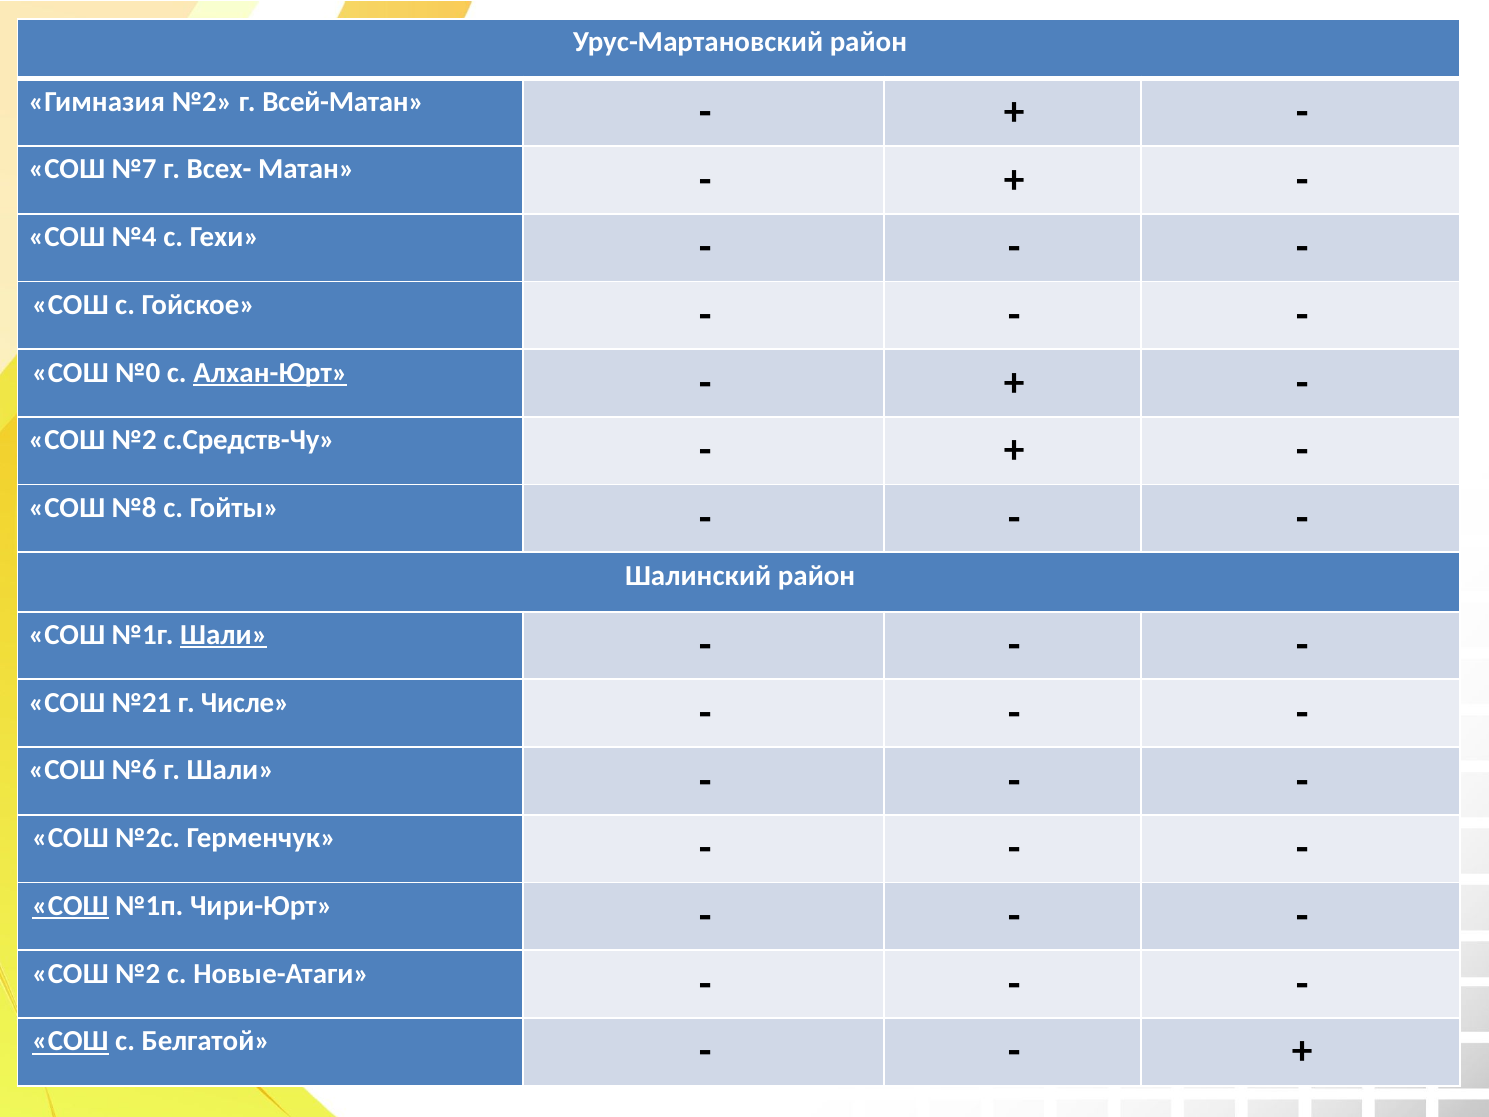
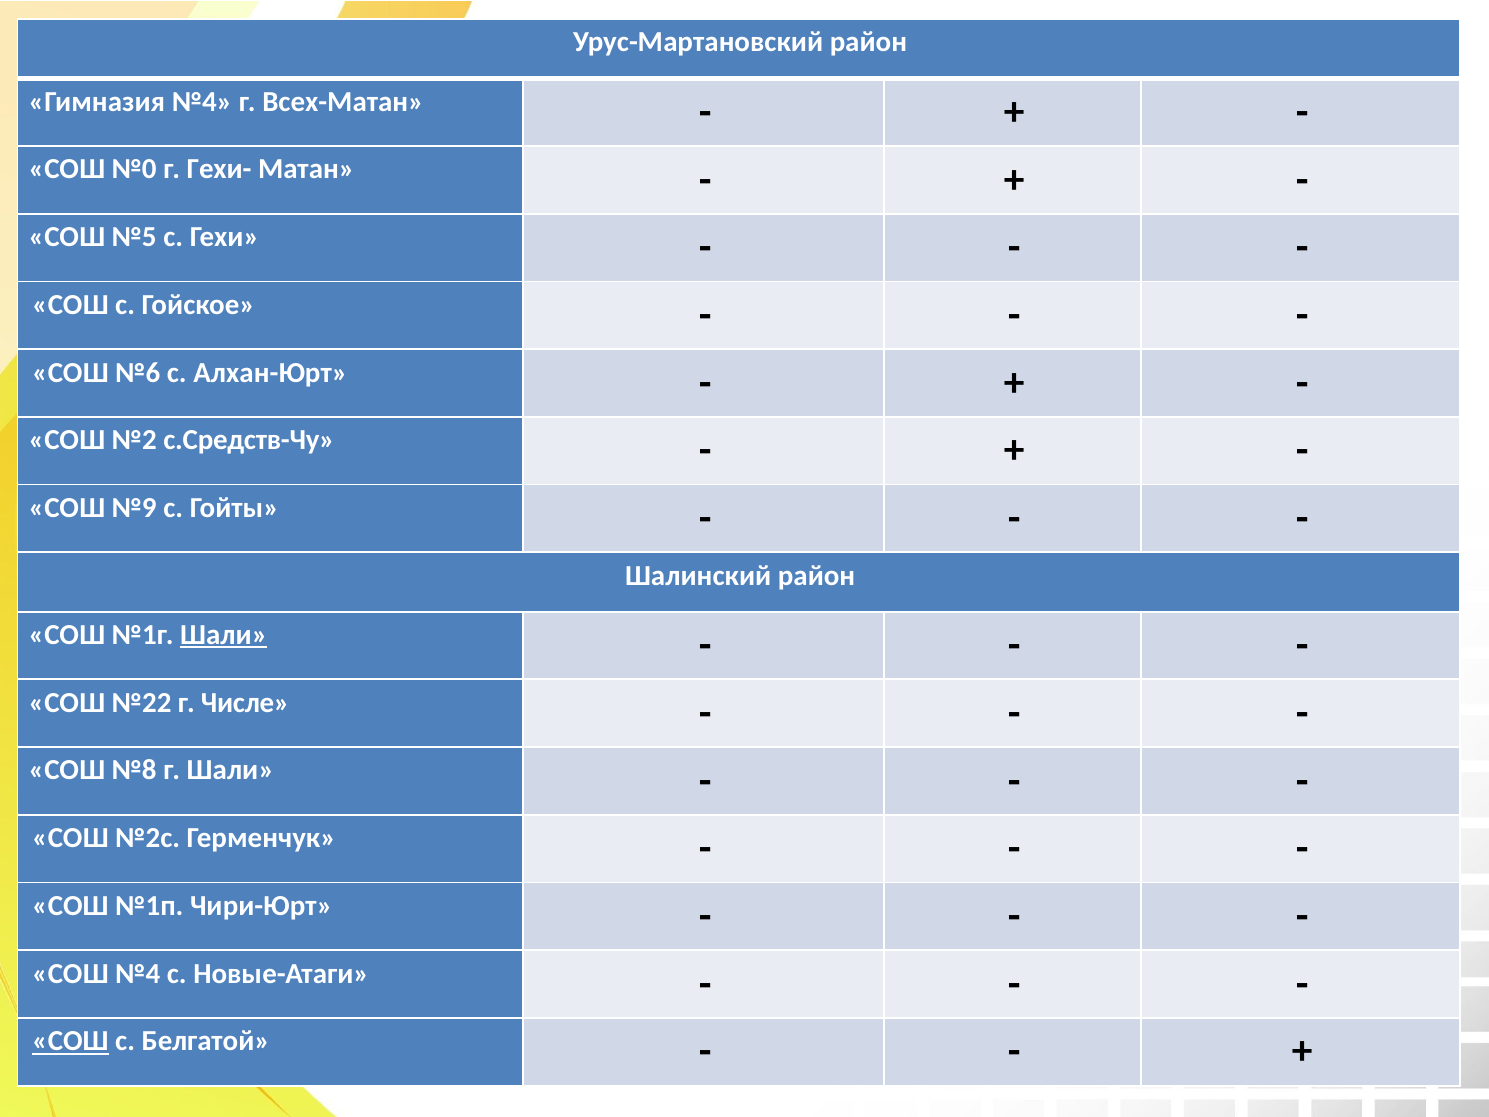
Гимназия №2: №2 -> №4 (202, 102)
Всей-Матан: Всей-Матан -> Всех-Матан (343, 102)
№7: №7 -> №0 (134, 169)
Всех-: Всех- -> Гехи- (219, 169)
№4: №4 -> №5 (134, 237)
№0: №0 -> №6 (138, 372)
Алхан-Юрт underline: present -> none (270, 372)
№8: №8 -> №9 (134, 508)
№21: №21 -> №22 (142, 702)
№6: №6 -> №8 (134, 770)
СОШ underline: present -> none (70, 906)
№2: №2 -> №4 (138, 973)
